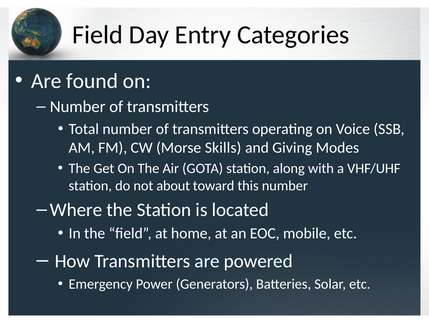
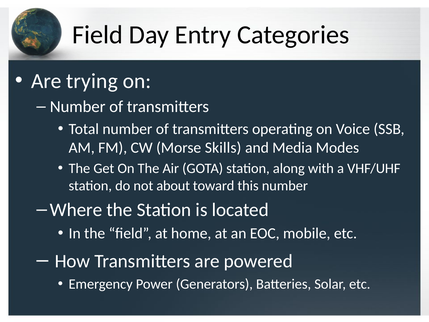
found: found -> trying (92, 81)
Giving: Giving -> Media (292, 148)
